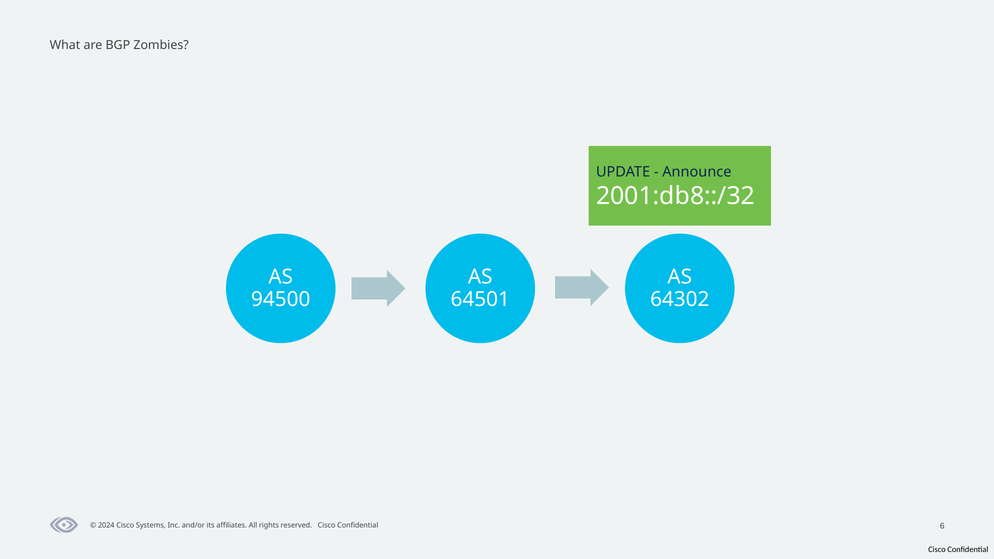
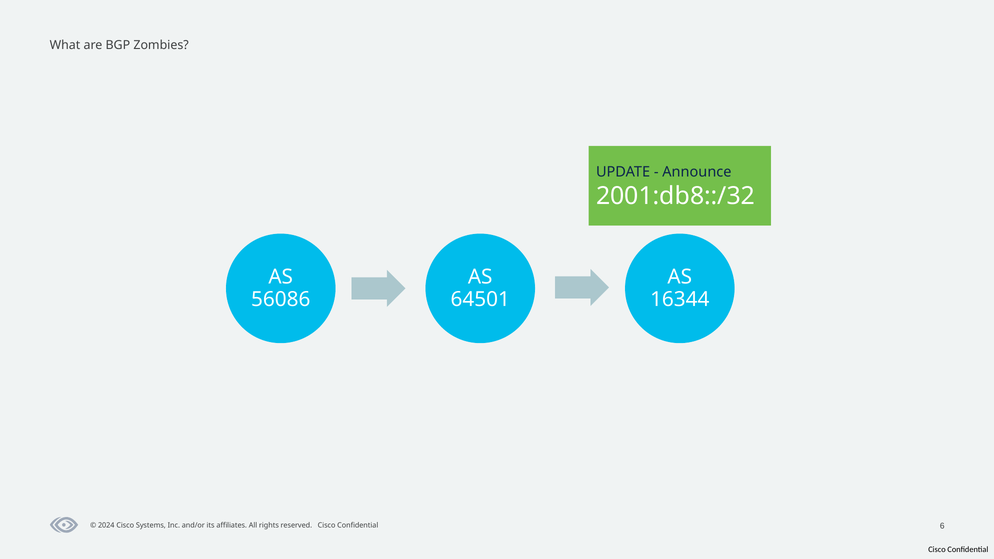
94500: 94500 -> 56086 (281, 299)
64302: 64302 -> 16344 (680, 299)
